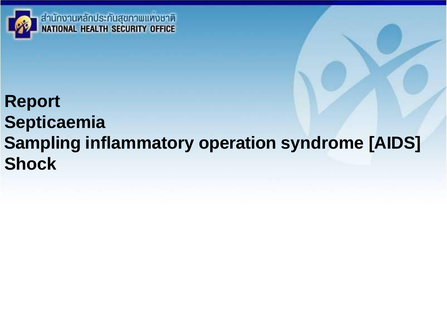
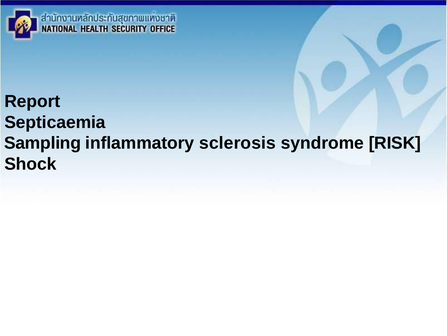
operation: operation -> sclerosis (238, 143)
AIDS: AIDS -> RISK (395, 143)
